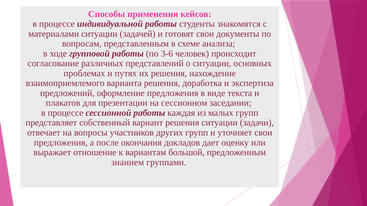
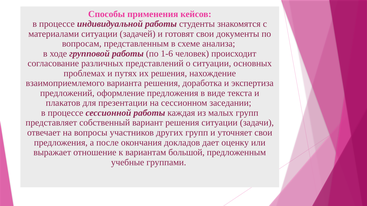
3-6: 3-6 -> 1-6 (167, 54)
знанием: знанием -> учебные (128, 163)
